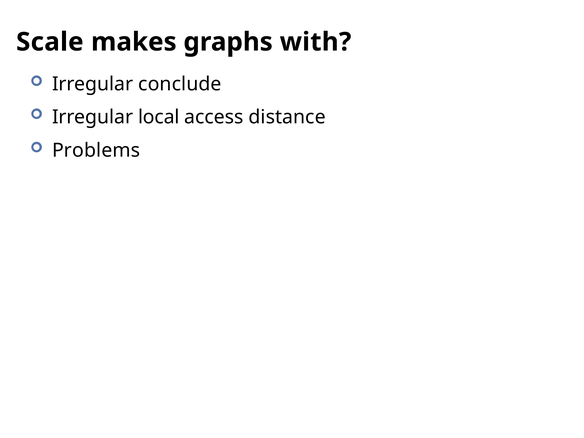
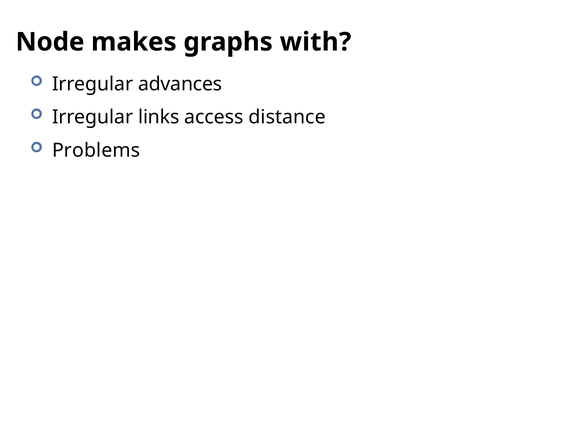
Scale: Scale -> Node (50, 42)
conclude: conclude -> advances (180, 84)
local: local -> links (159, 117)
